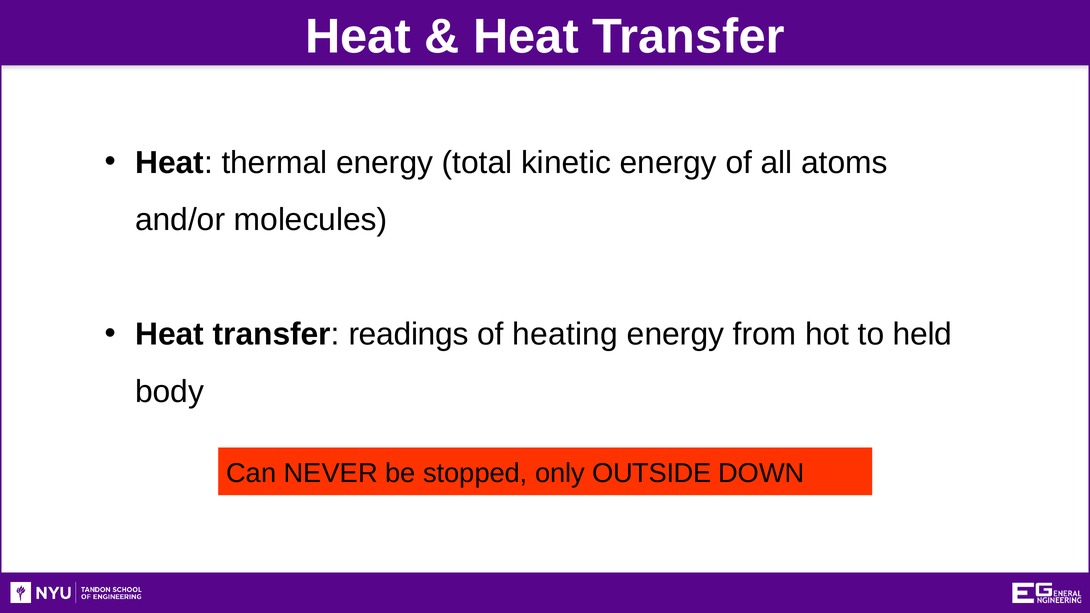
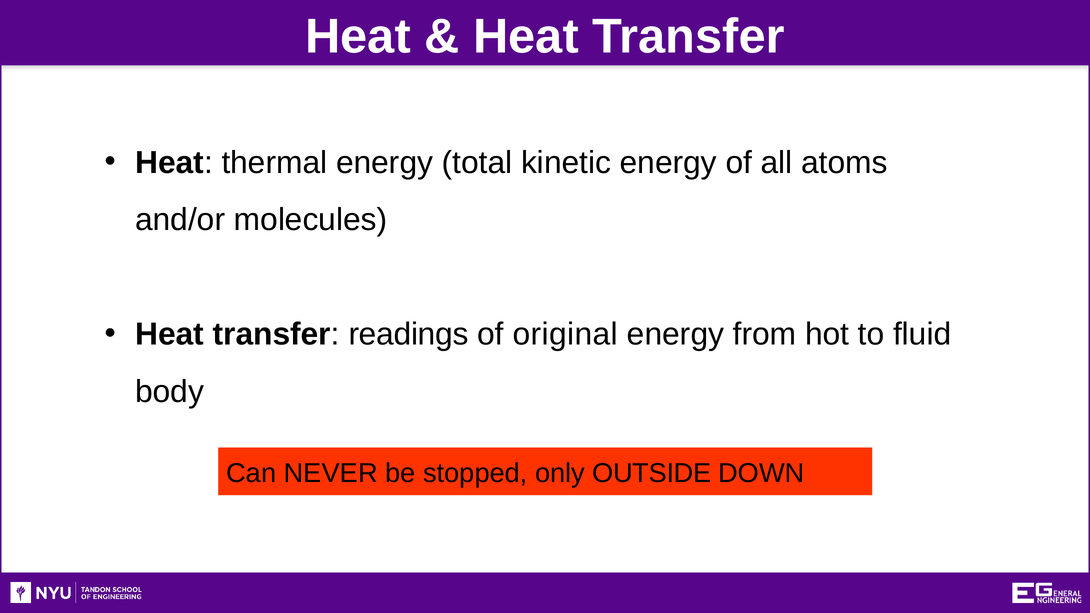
heating: heating -> original (565, 334)
held: held -> fluid (922, 334)
